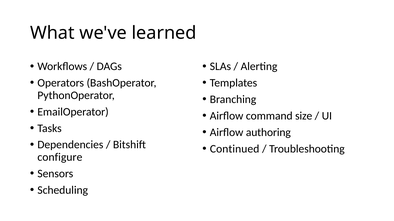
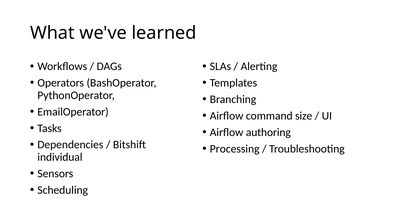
Continued: Continued -> Processing (235, 149)
configure: configure -> individual (60, 158)
